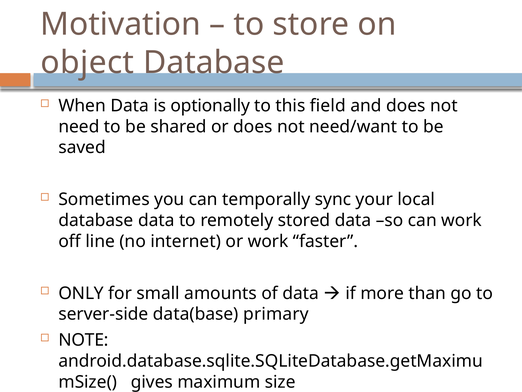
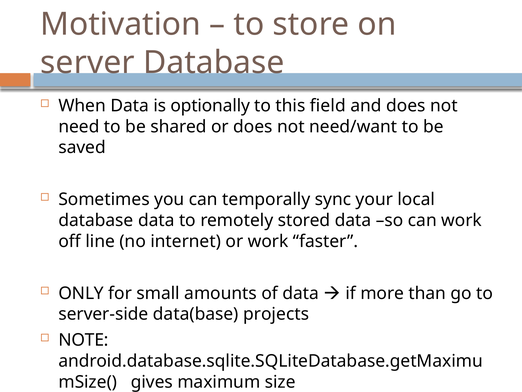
object: object -> server (87, 63)
primary: primary -> projects (276, 314)
